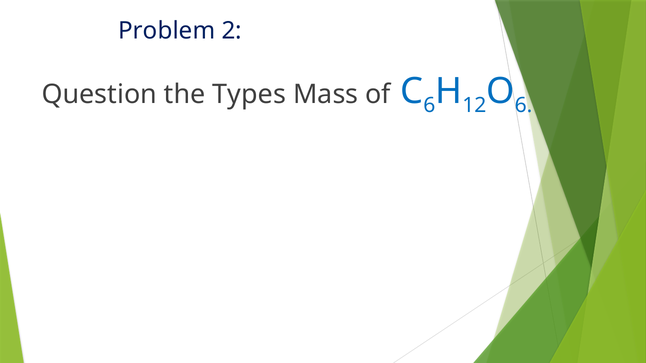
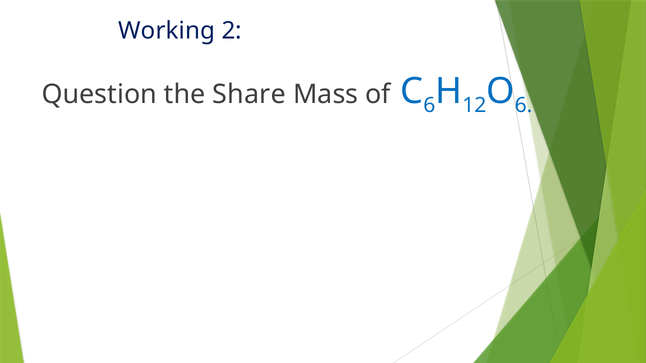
Problem: Problem -> Working (167, 31)
Types: Types -> Share (249, 94)
